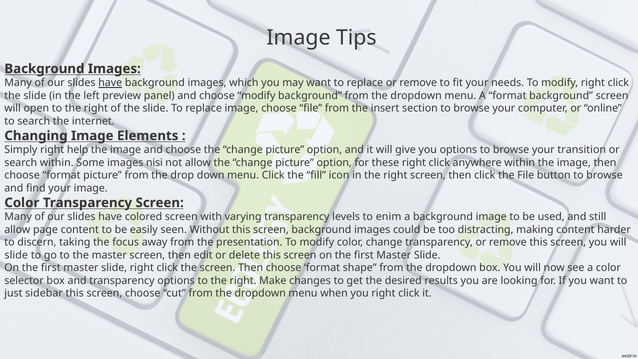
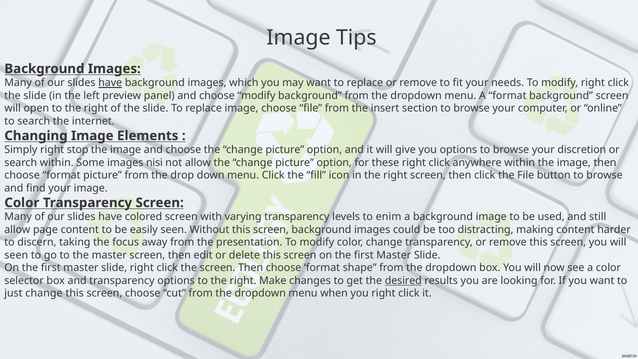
help: help -> stop (78, 150)
transition: transition -> discretion (582, 150)
slide: slide -> seen (16, 255)
desired underline: none -> present (403, 281)
just sidebar: sidebar -> change (44, 293)
